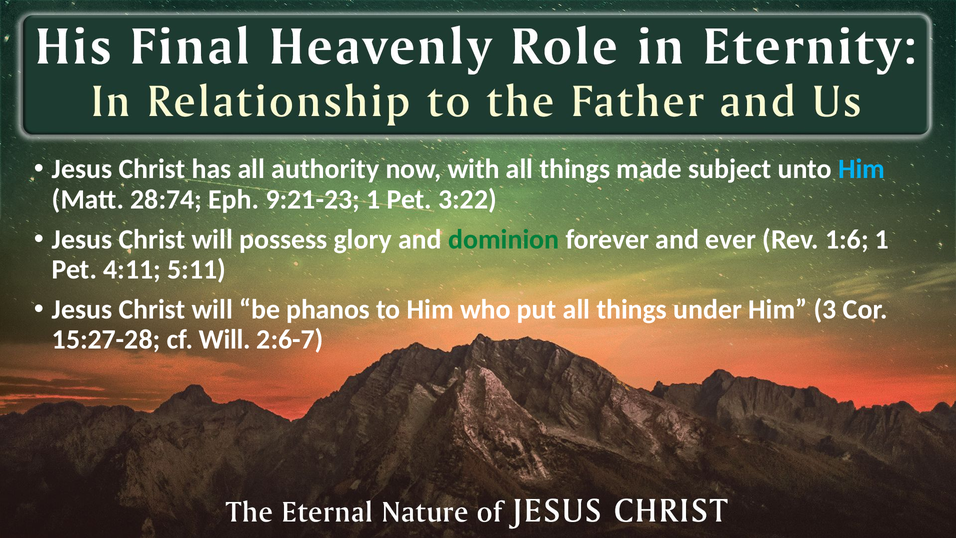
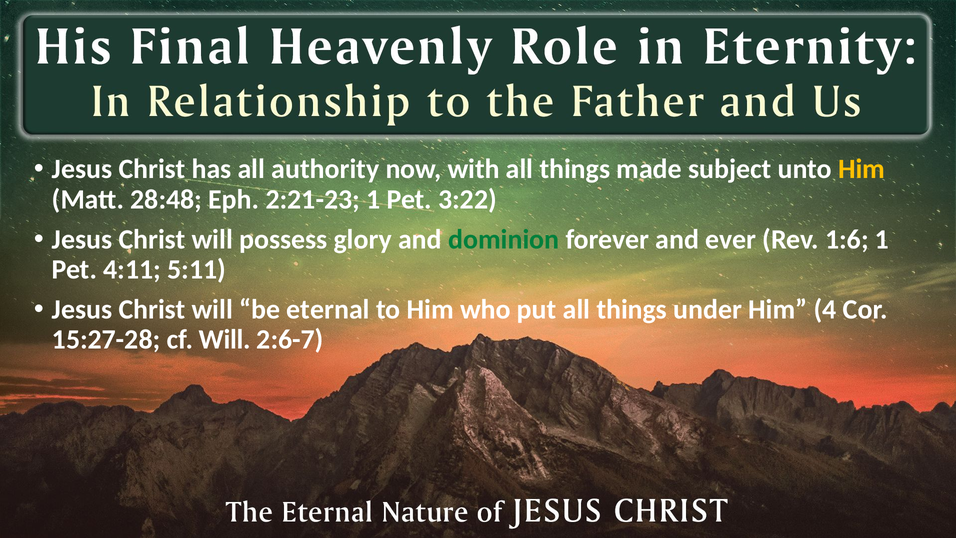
Him colour: light blue -> yellow (862, 169)
28:74: 28:74 -> 28:48 (166, 199)
9:21-23: 9:21-23 -> 2:21-23 (313, 199)
phanos: phanos -> eternal (328, 309)
3: 3 -> 4 (825, 309)
